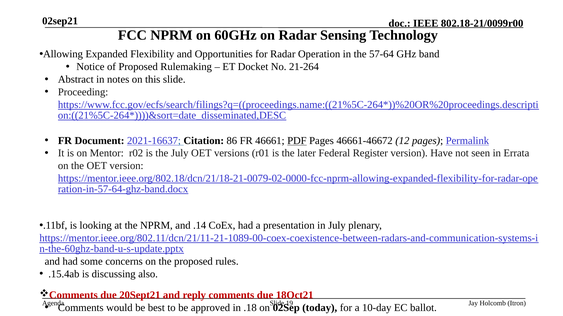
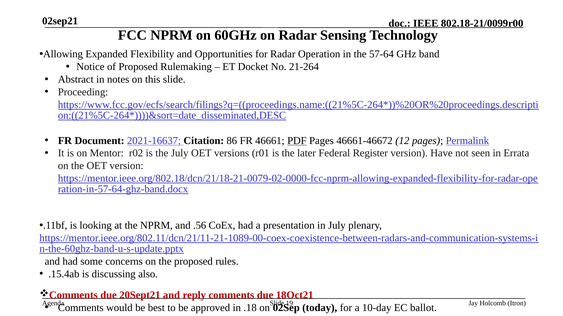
.14: .14 -> .56 (200, 226)
